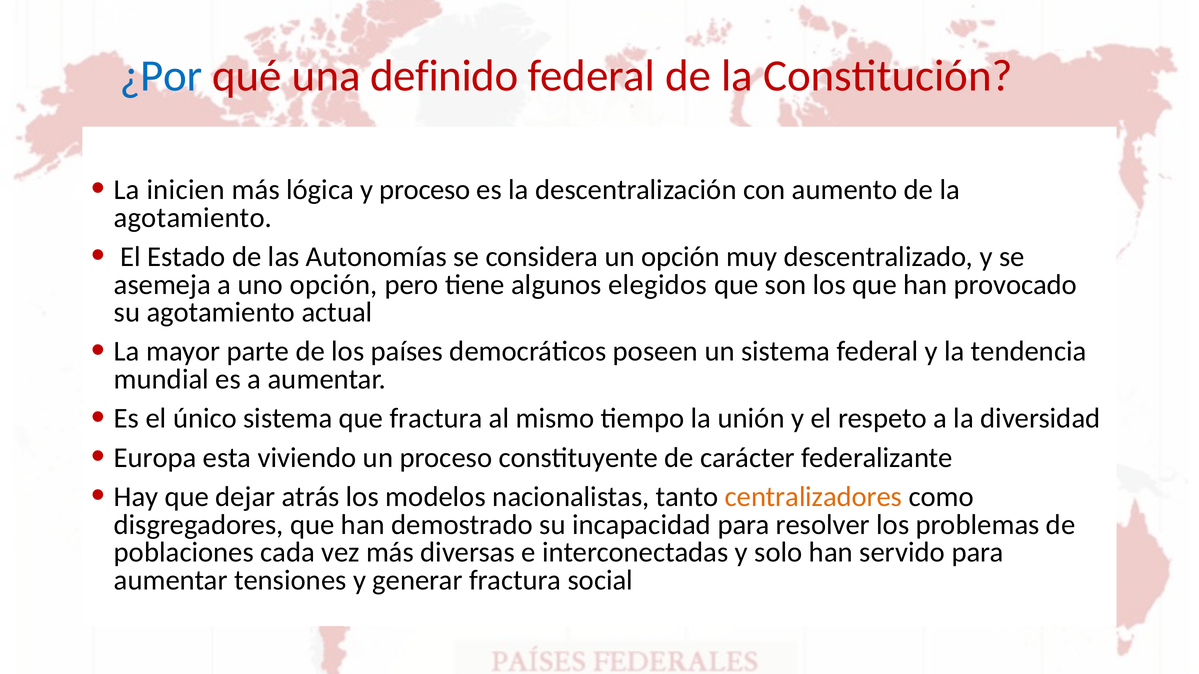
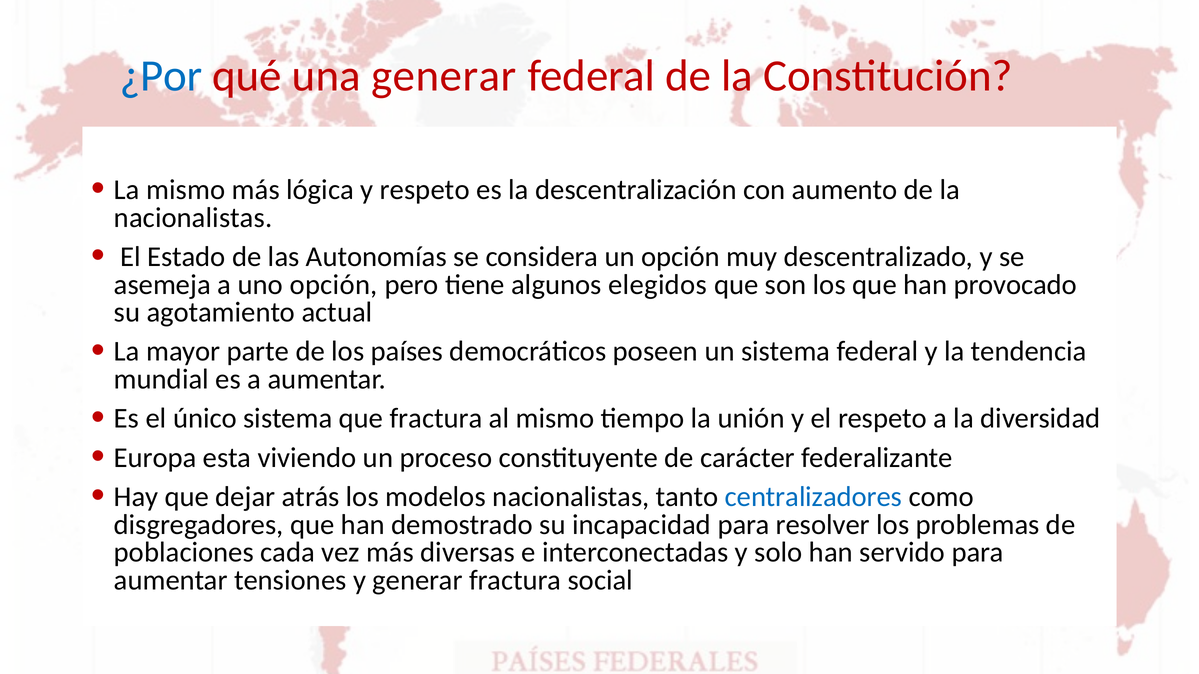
una definido: definido -> generar (444, 76)
La inicien: inicien -> mismo (186, 190)
y proceso: proceso -> respeto (425, 190)
agotamiento: agotamiento -> nacionalistas (193, 218)
centralizadores colour: orange -> blue (813, 497)
